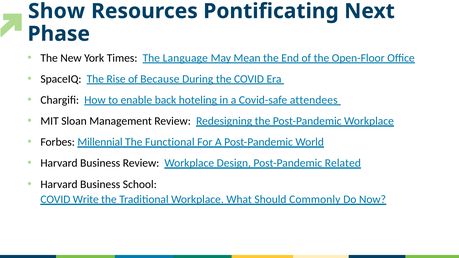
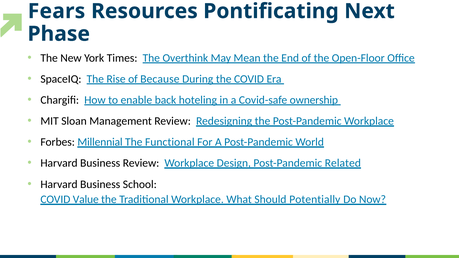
Show: Show -> Fears (56, 11)
Language: Language -> Overthink (185, 58)
attendees: attendees -> ownership (314, 100)
Write: Write -> Value (86, 200)
Commonly: Commonly -> Potentially (315, 200)
